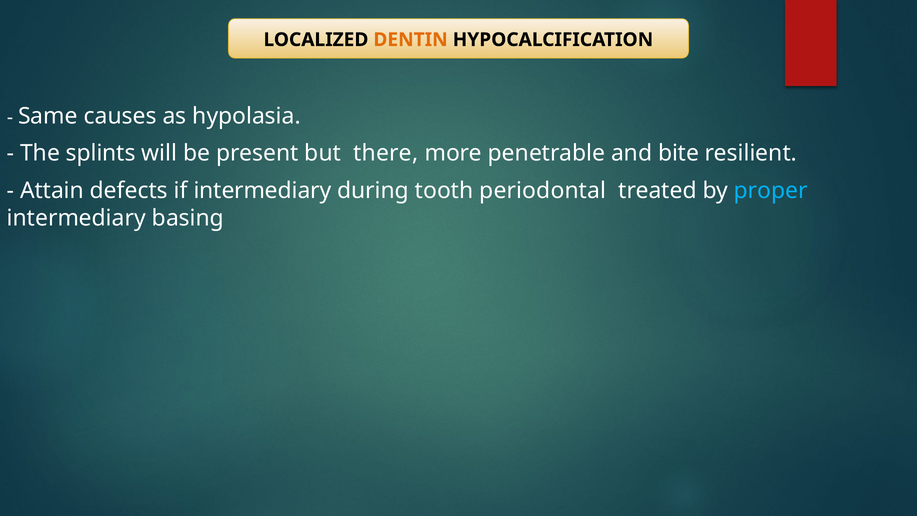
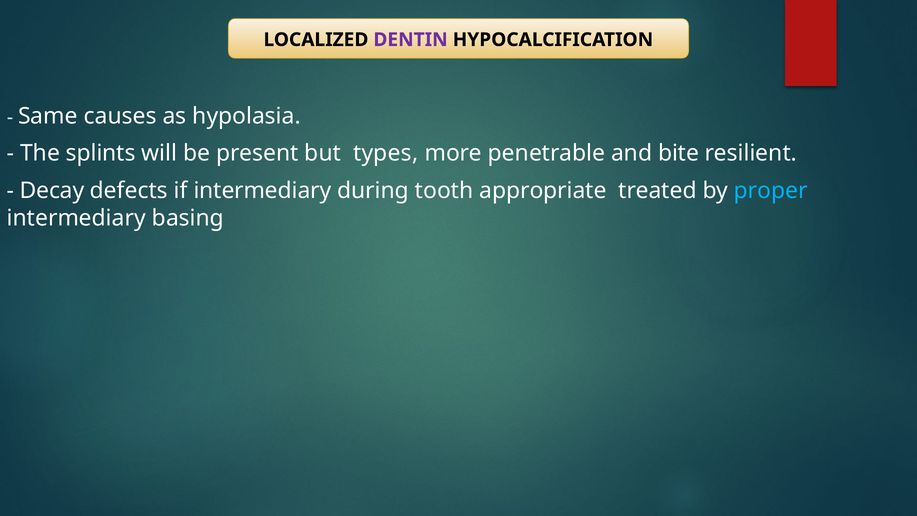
DENTIN colour: orange -> purple (411, 40)
there: there -> types (386, 153)
Attain: Attain -> Decay (52, 190)
periodontal: periodontal -> appropriate (543, 190)
